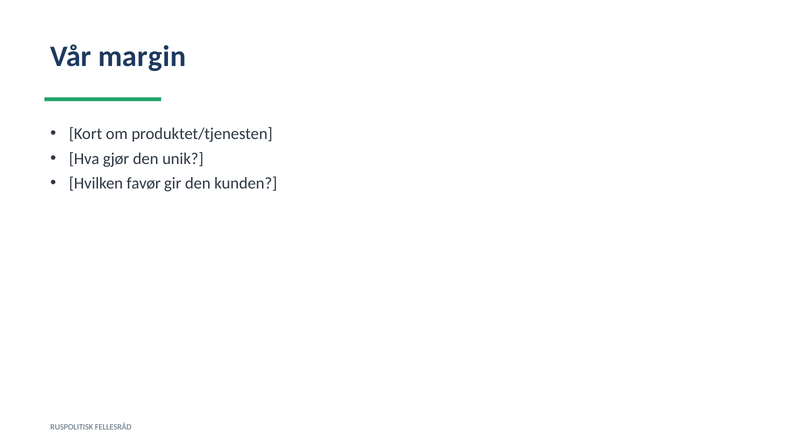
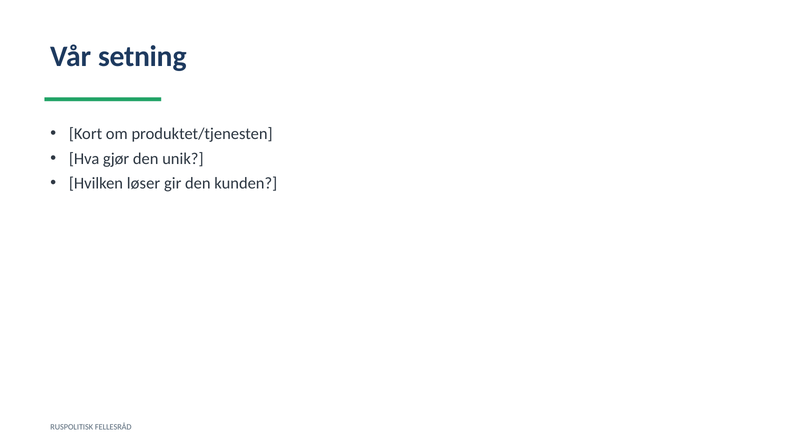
margin: margin -> setning (142, 56)
favør: favør -> løser (144, 183)
